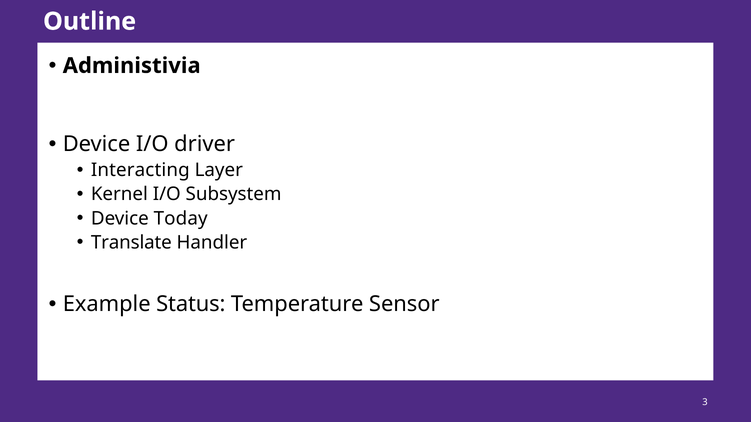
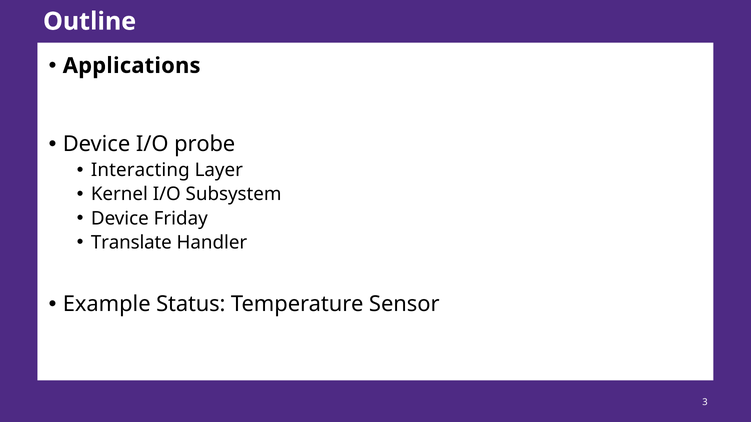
Administivia: Administivia -> Applications (132, 66)
driver: driver -> probe (205, 144)
Today: Today -> Friday (181, 219)
